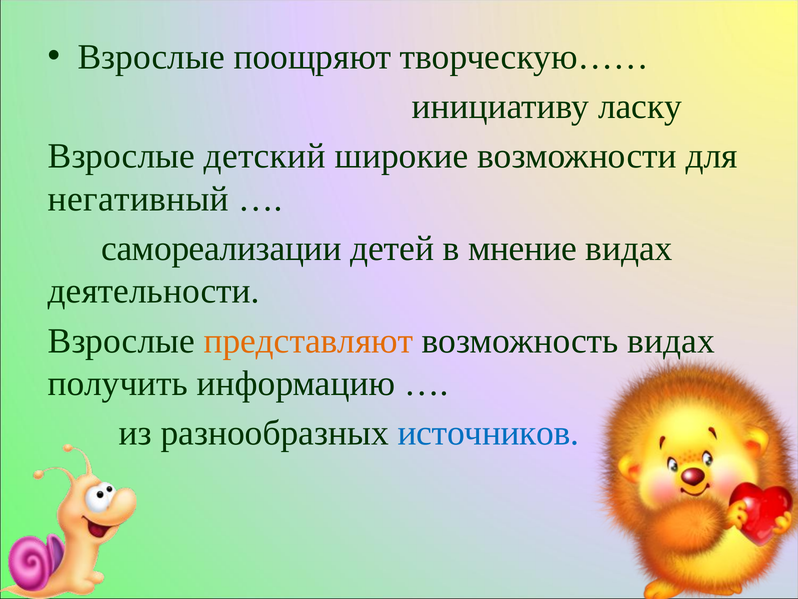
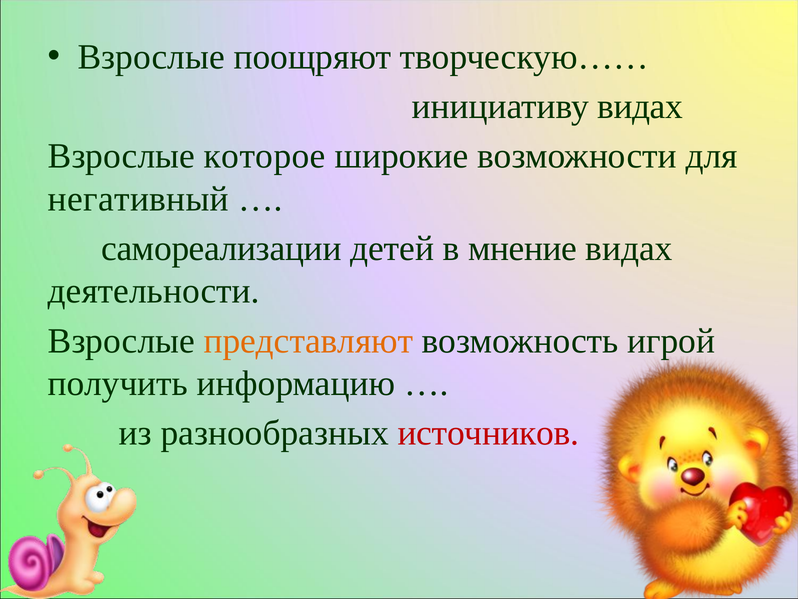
инициативу ласку: ласку -> видах (640, 106)
детский: детский -> которое (265, 156)
возможность видах: видах -> игрой (671, 341)
источников colour: blue -> red (488, 433)
